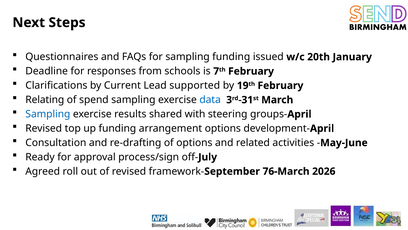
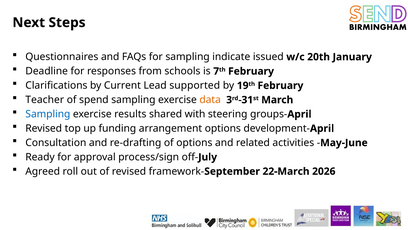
sampling funding: funding -> indicate (231, 57)
Relating: Relating -> Teacher (45, 100)
data colour: blue -> orange (210, 100)
76-March: 76-March -> 22-March (286, 171)
